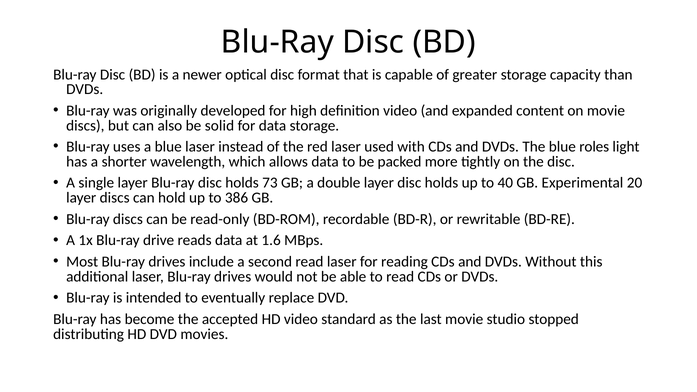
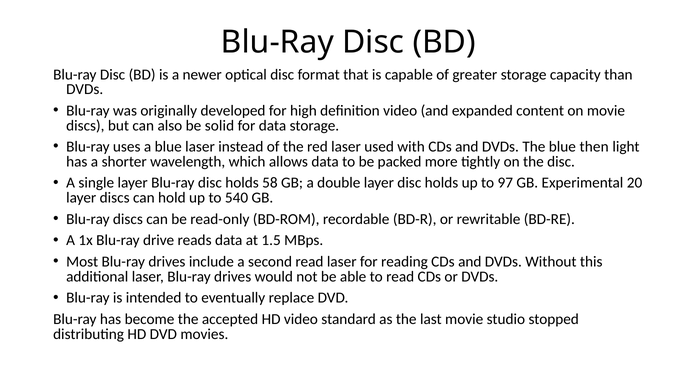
roles: roles -> then (594, 147)
73: 73 -> 58 (270, 183)
40: 40 -> 97 (505, 183)
386: 386 -> 540 (236, 198)
1.6: 1.6 -> 1.5 (271, 240)
